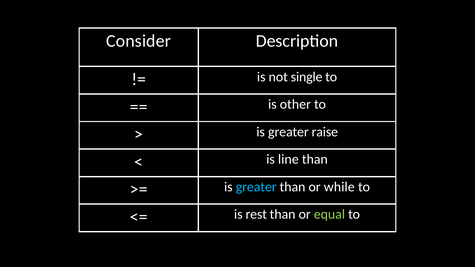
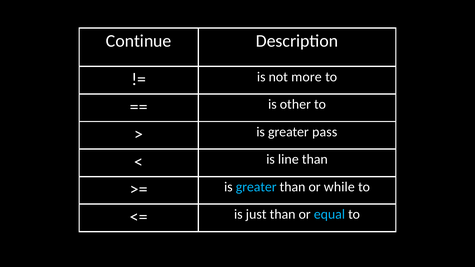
Consider: Consider -> Continue (139, 41)
single: single -> more (306, 77)
raise: raise -> pass (325, 132)
rest: rest -> just (256, 215)
equal colour: light green -> light blue (329, 215)
